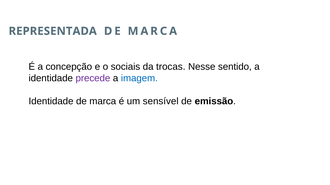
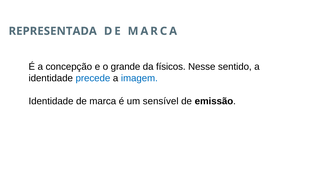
sociais: sociais -> grande (125, 67)
trocas: trocas -> físicos (171, 67)
precede colour: purple -> blue (93, 78)
